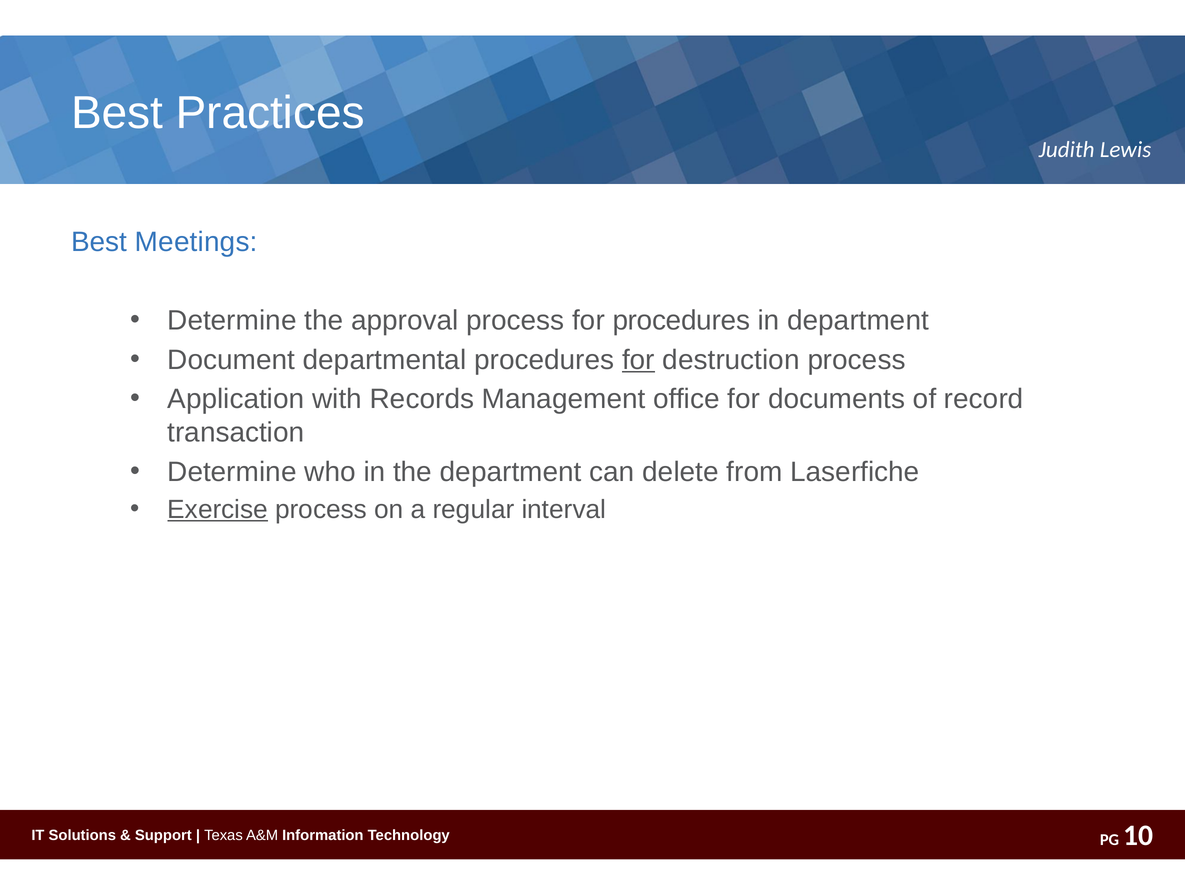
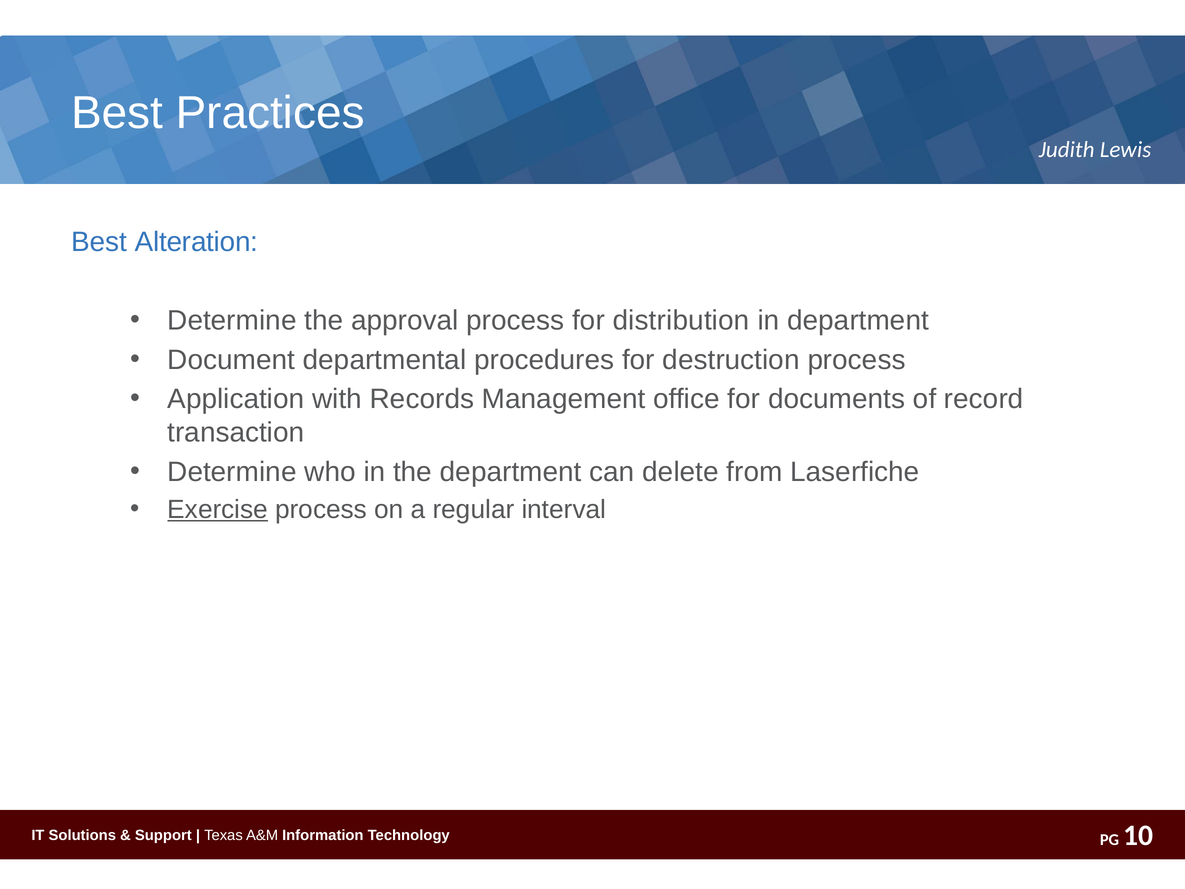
Meetings: Meetings -> Alteration (196, 242)
for procedures: procedures -> distribution (681, 320)
for underline: present -> none (638, 360)
